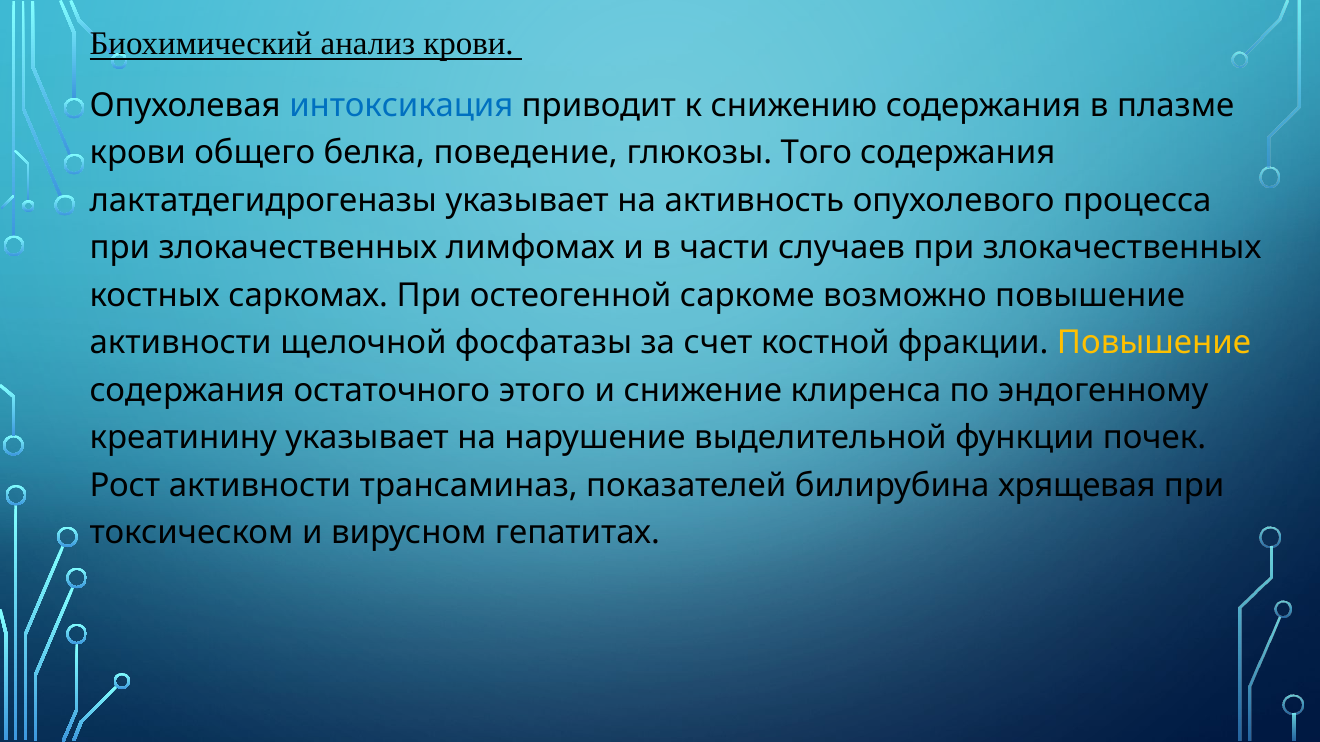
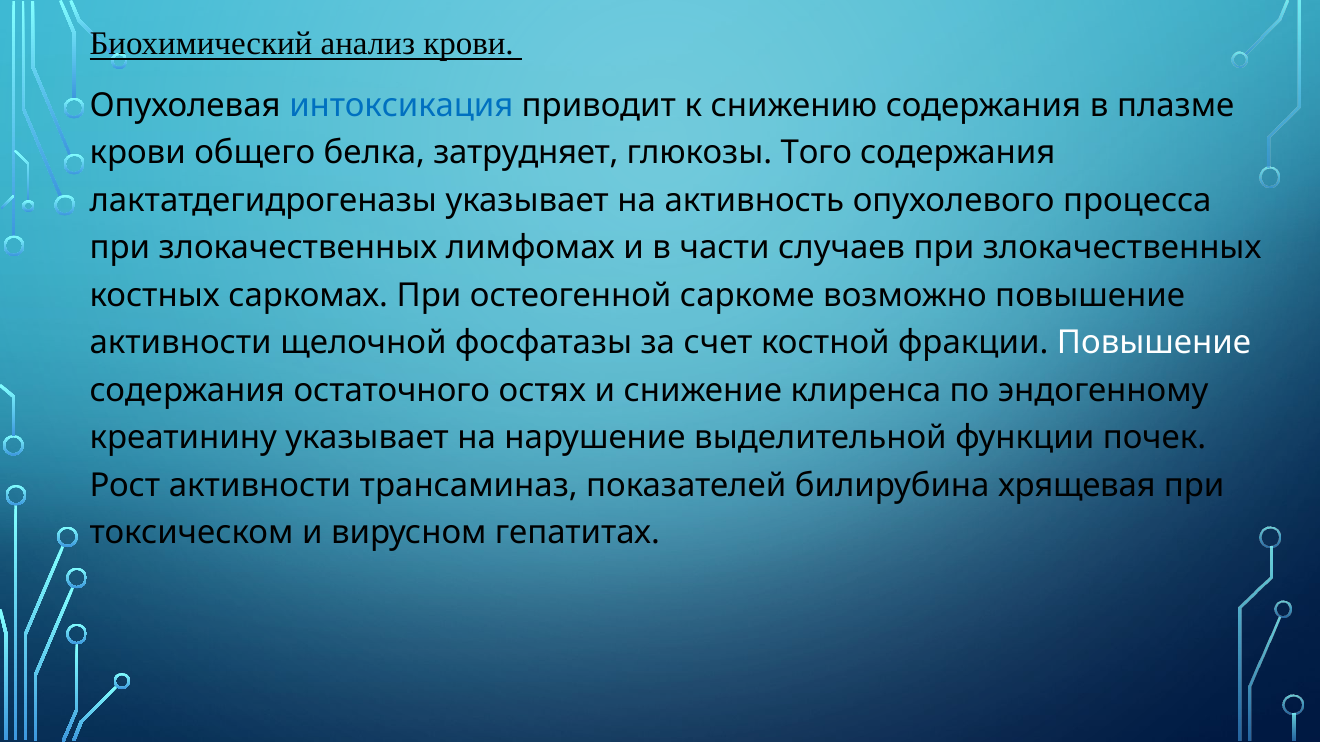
поведение: поведение -> затрудняет (526, 153)
Повышение colour: yellow -> white (1154, 343)
этого: этого -> остях (542, 390)
